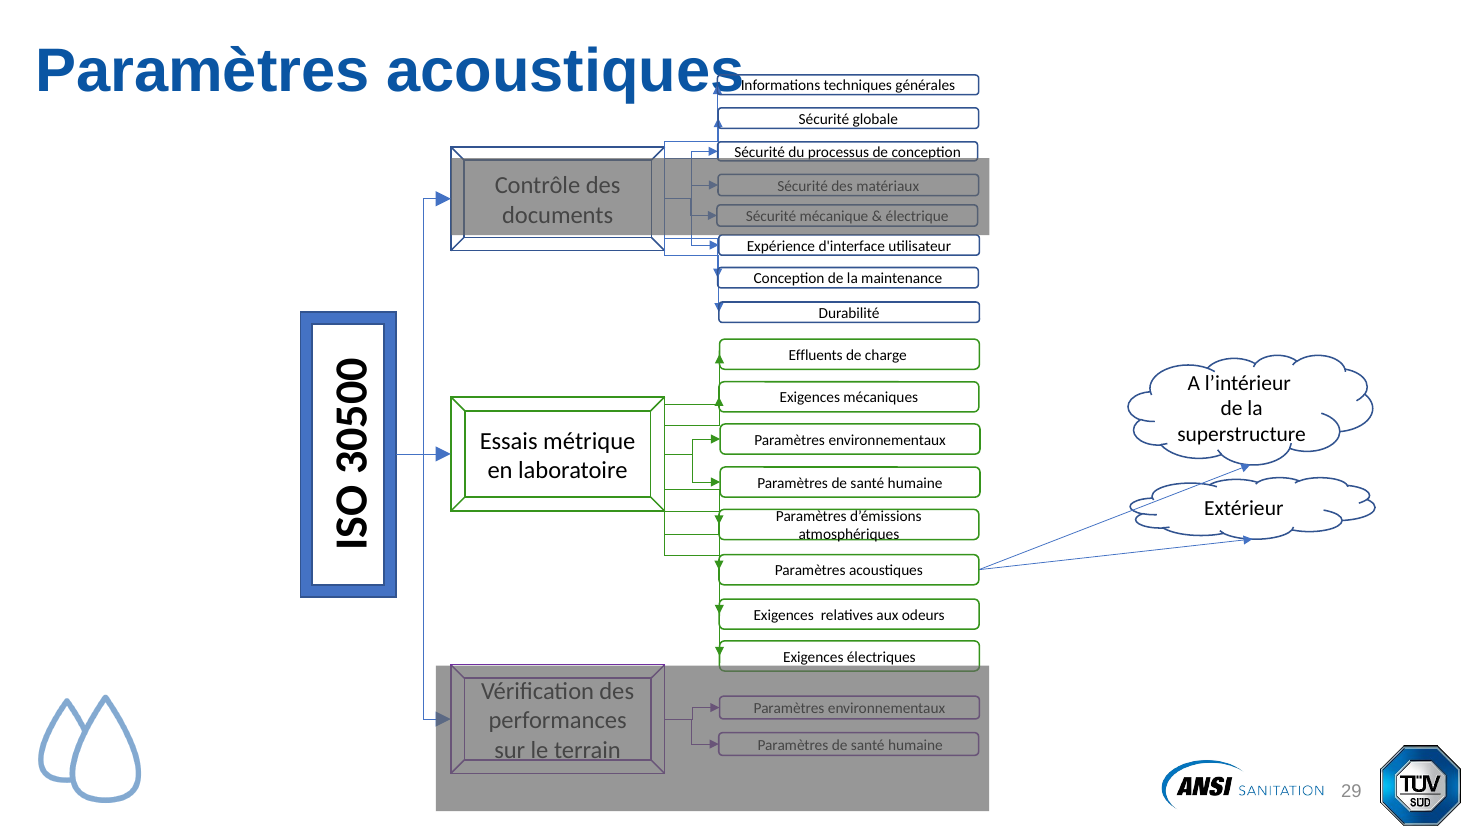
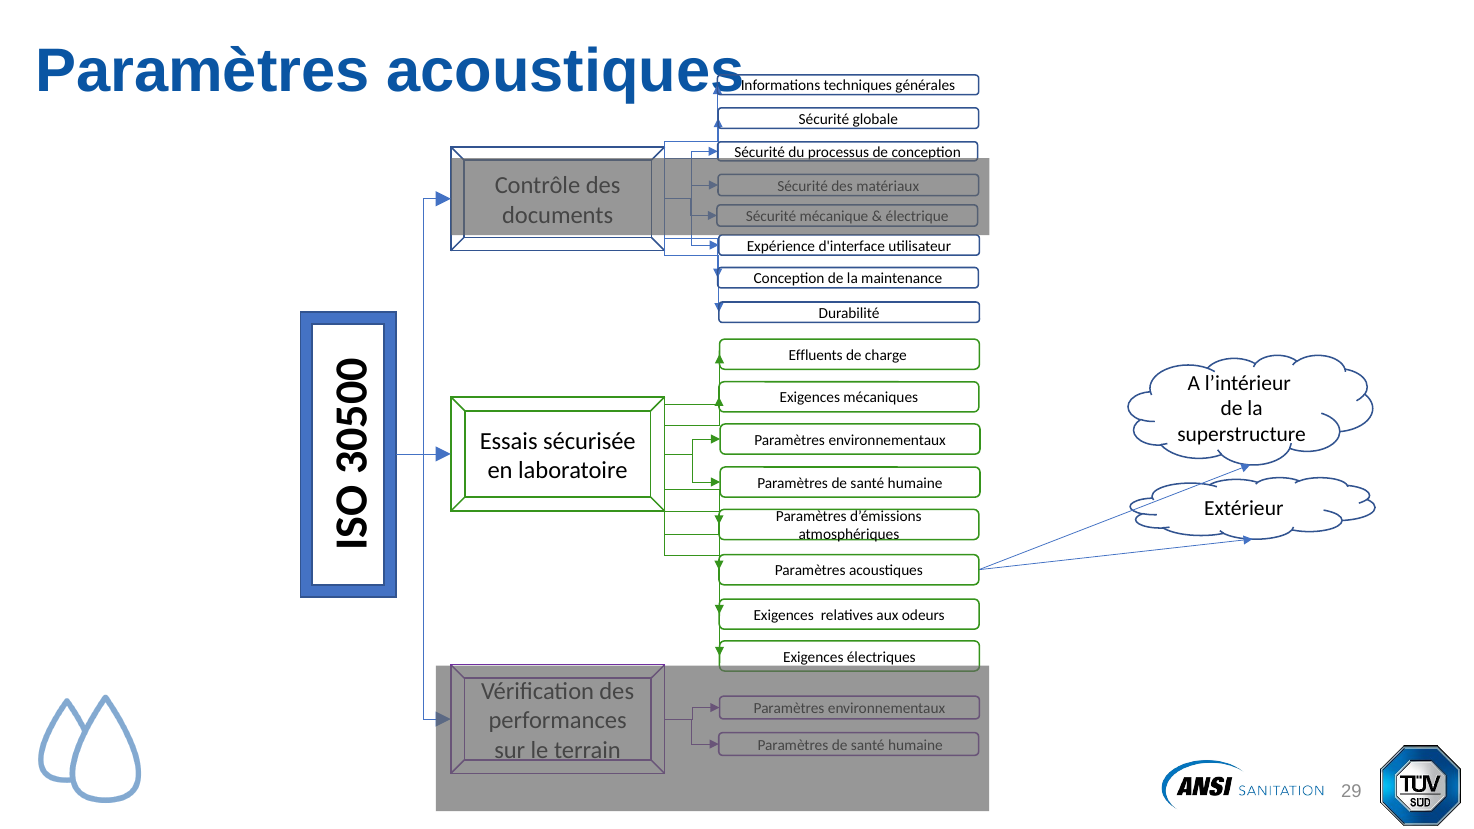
métrique: métrique -> sécurisée (589, 441)
